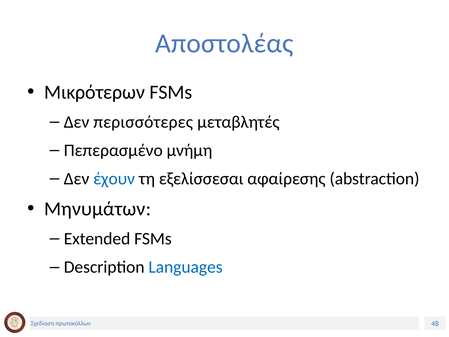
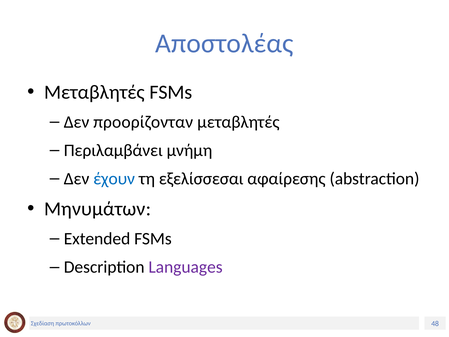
Μικρότερων: Μικρότερων -> Μεταβλητές (94, 92)
περισσότερες: περισσότερες -> προορίζονταν (143, 122)
Πεπερασμένο: Πεπερασμένο -> Περιλαμβάνει (113, 150)
Languages colour: blue -> purple (186, 267)
